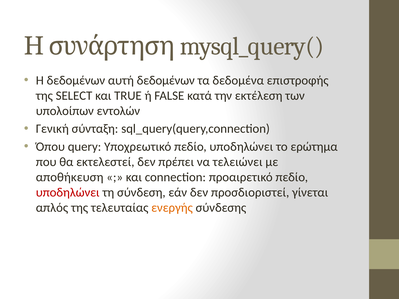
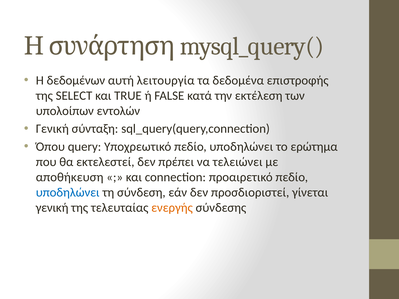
αυτή δεδομένων: δεδομένων -> λειτουργία (166, 80)
υποδηλώνει colour: red -> blue (68, 193)
απλός: απλός -> γενική (52, 208)
